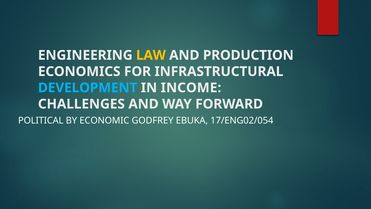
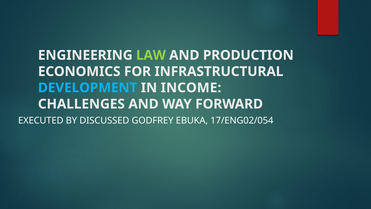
LAW colour: yellow -> light green (151, 55)
POLITICAL: POLITICAL -> EXECUTED (41, 120)
ECONOMIC: ECONOMIC -> DISCUSSED (104, 120)
